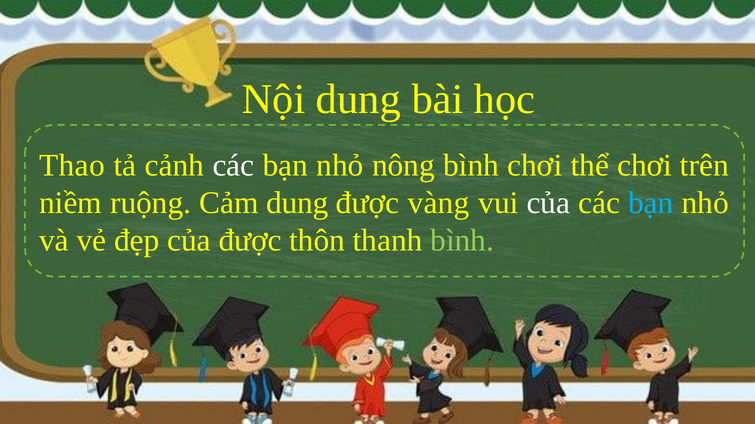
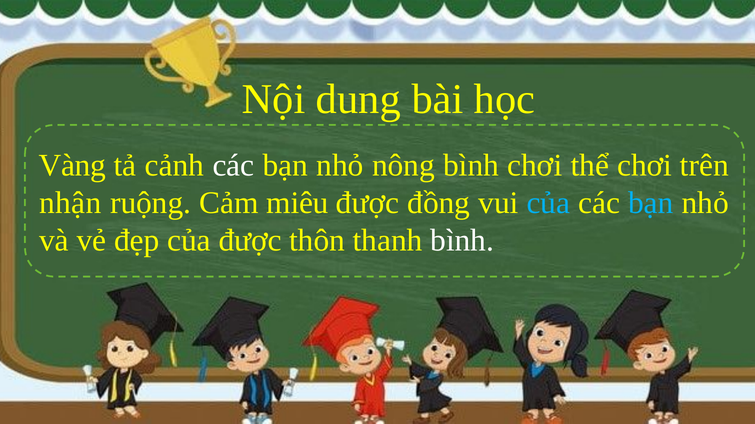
Thao: Thao -> Vàng (72, 166)
niềm: niềm -> nhận (70, 203)
Cảm dung: dung -> miêu (297, 203)
vàng: vàng -> đồng (439, 203)
của colour: white -> light blue (548, 203)
bình colour: light green -> white (462, 241)
